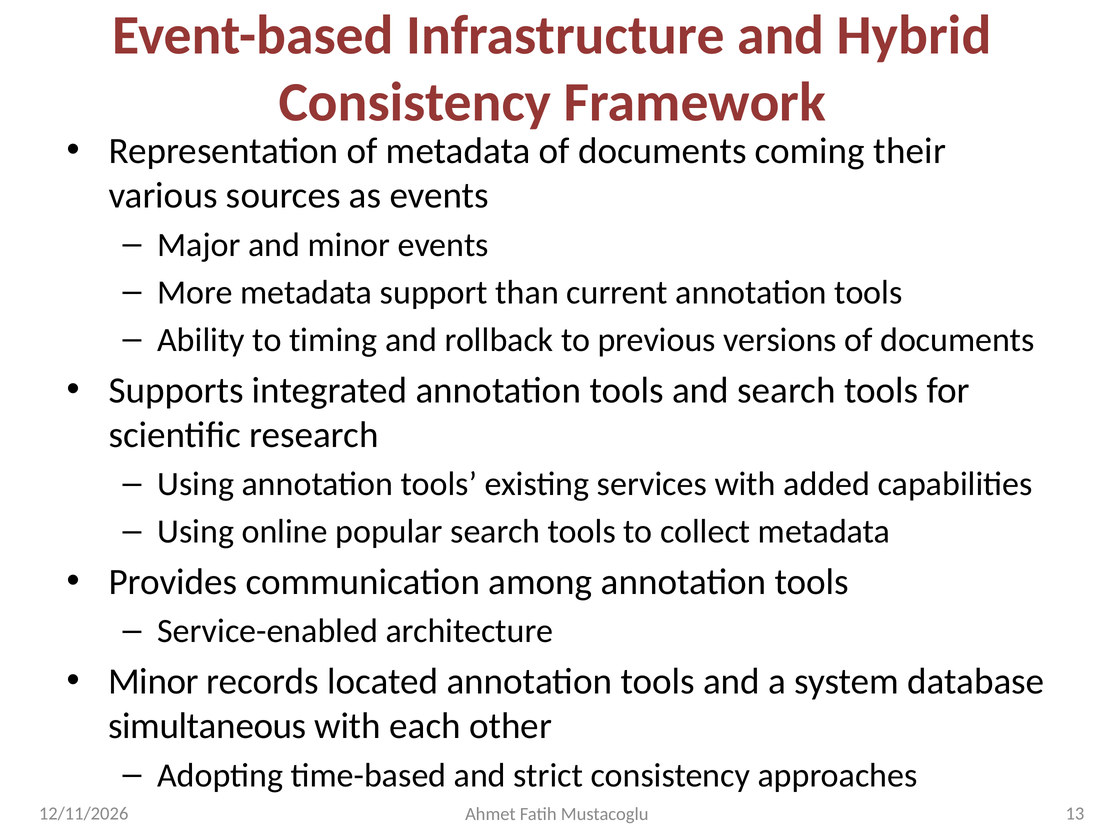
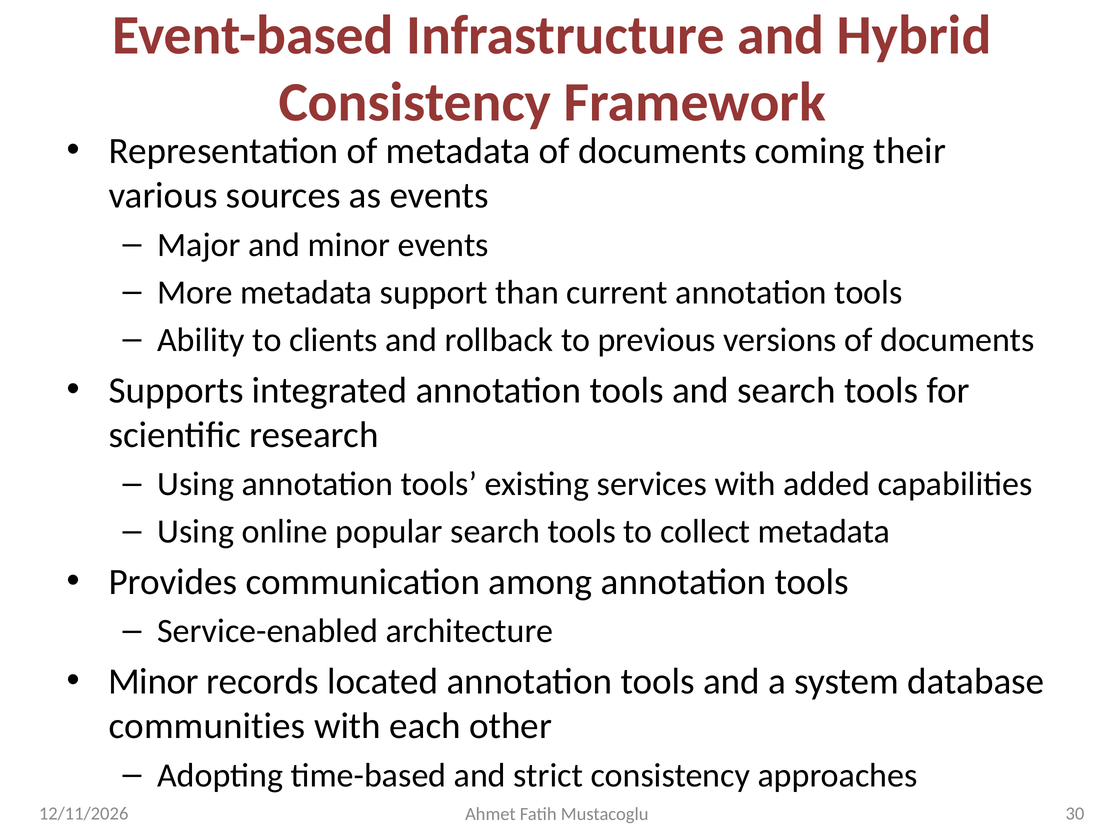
timing: timing -> clients (333, 340)
simultaneous: simultaneous -> communities (207, 727)
13: 13 -> 30 (1075, 814)
